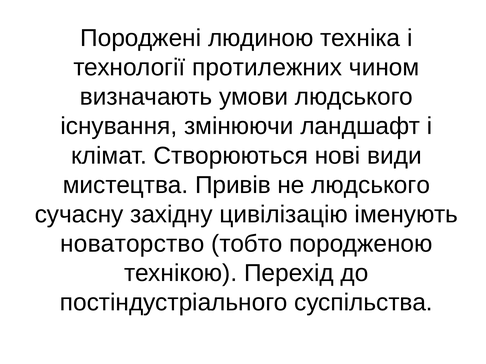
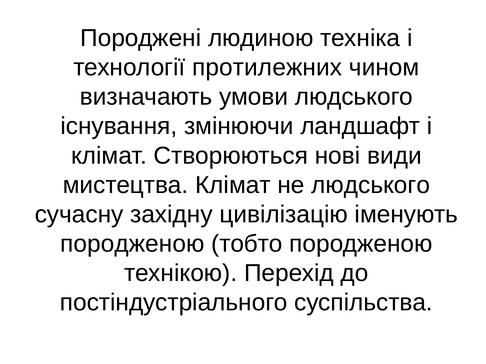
мистецтва Привів: Привів -> Клімат (233, 185)
новаторство: новаторство -> породженою (132, 244)
